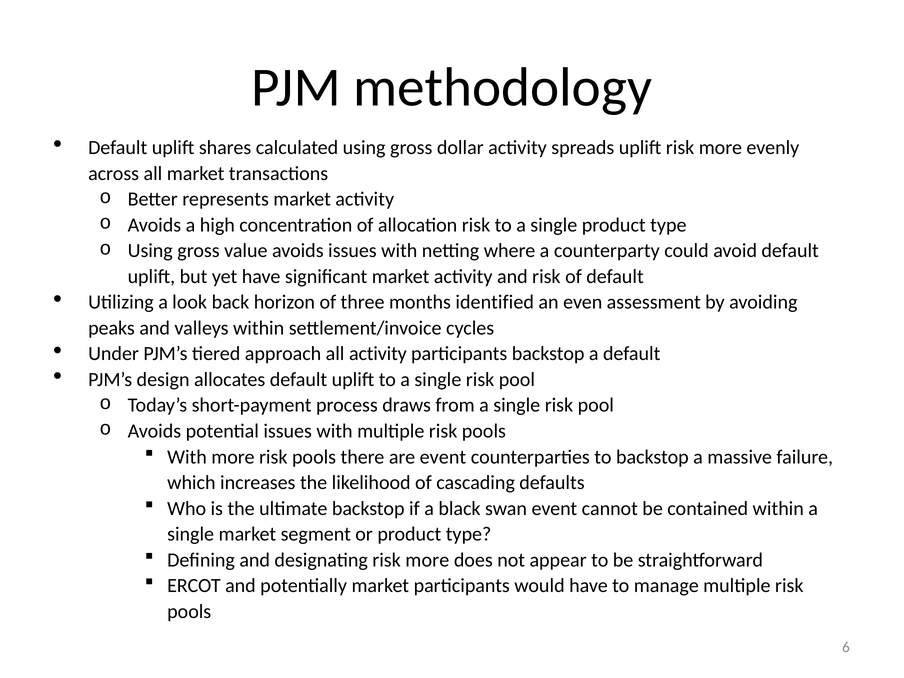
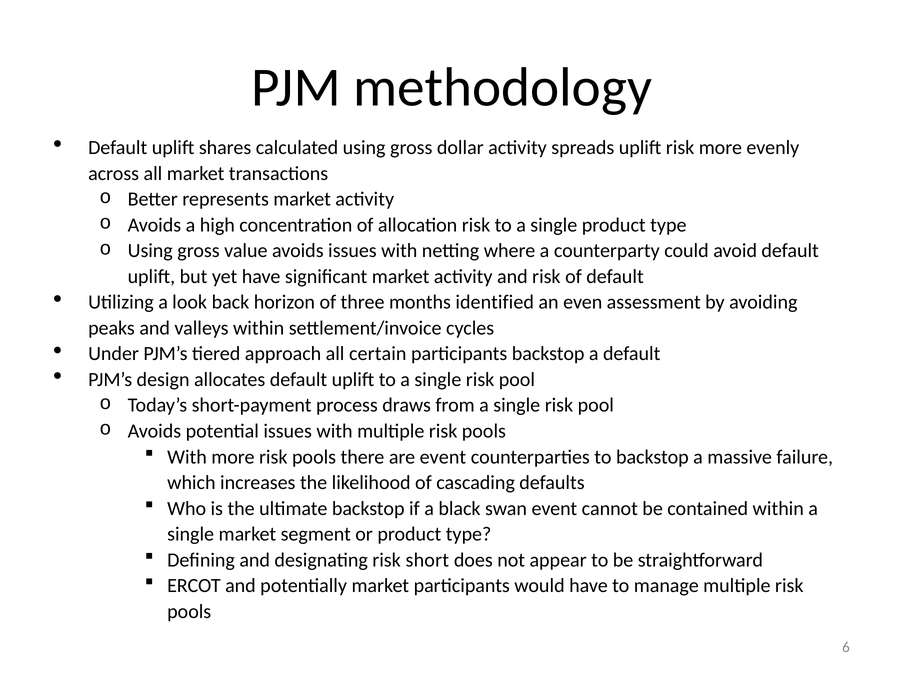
all activity: activity -> certain (378, 354)
designating risk more: more -> short (427, 560)
